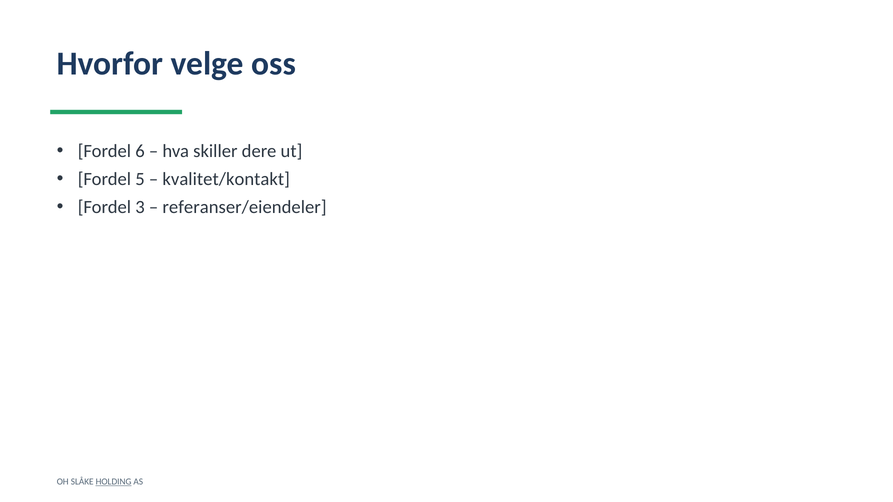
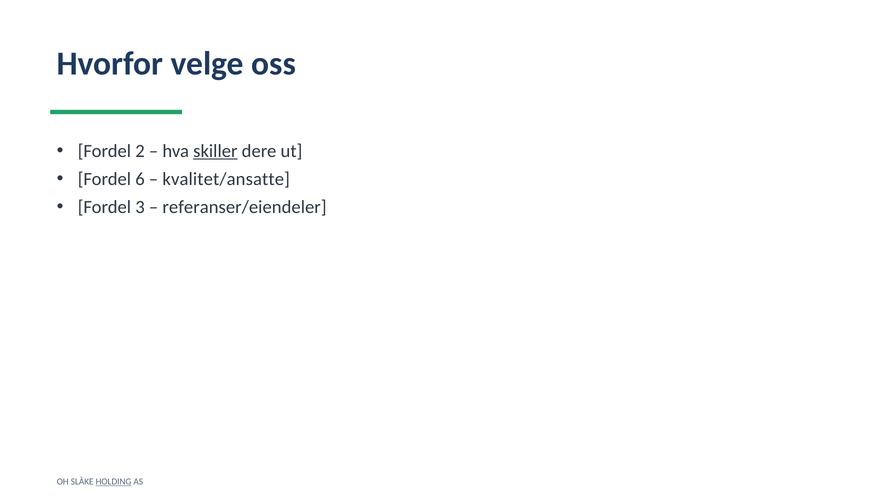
6: 6 -> 2 (140, 151)
skiller underline: none -> present (215, 151)
5: 5 -> 6 (140, 179)
kvalitet/kontakt: kvalitet/kontakt -> kvalitet/ansatte (226, 179)
